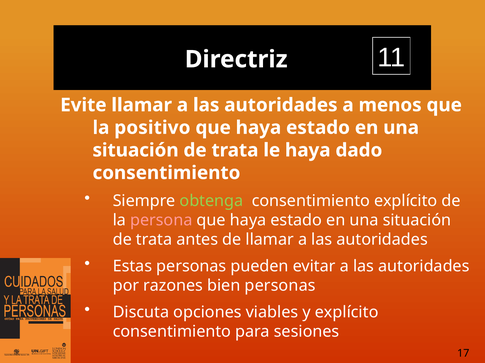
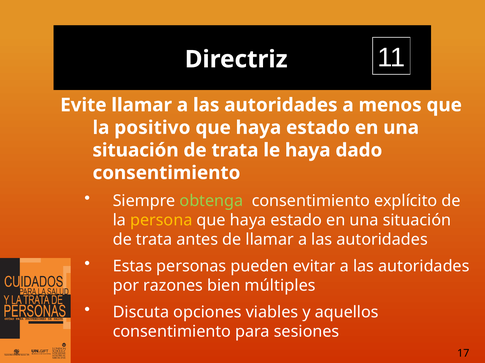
persona colour: pink -> yellow (161, 221)
bien personas: personas -> múltiples (280, 286)
y explícito: explícito -> aquellos (347, 313)
